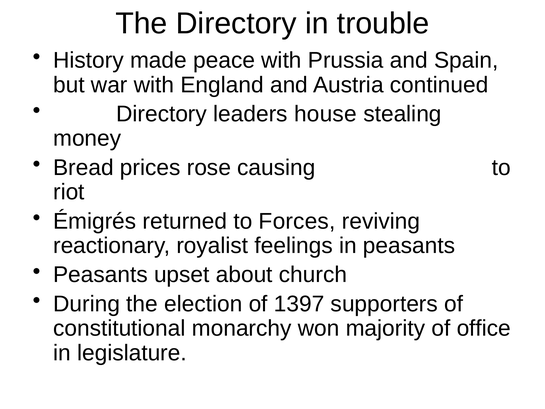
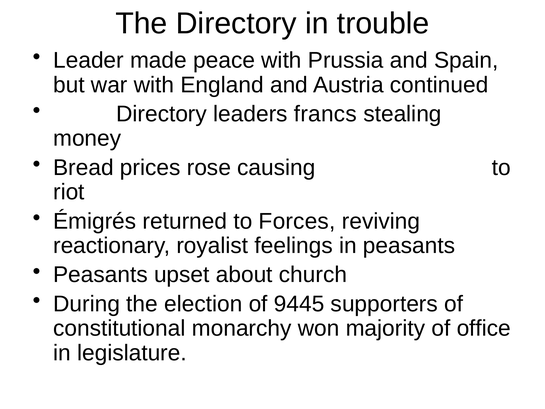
History: History -> Leader (88, 60)
house: house -> francs (325, 114)
1397: 1397 -> 9445 (299, 304)
